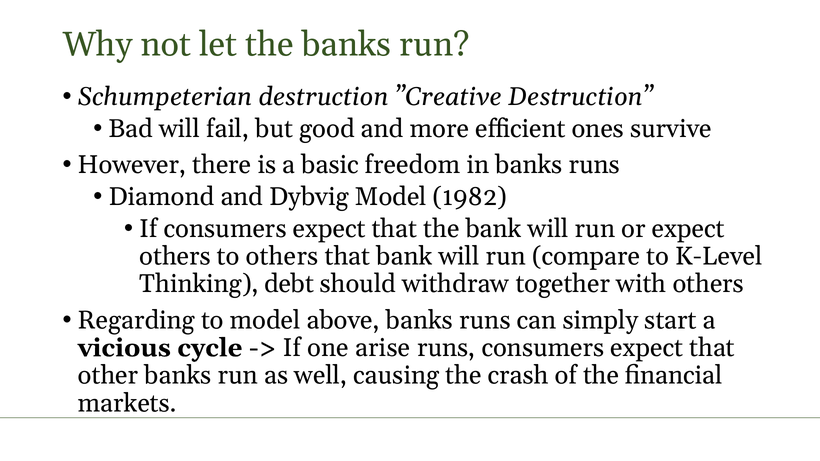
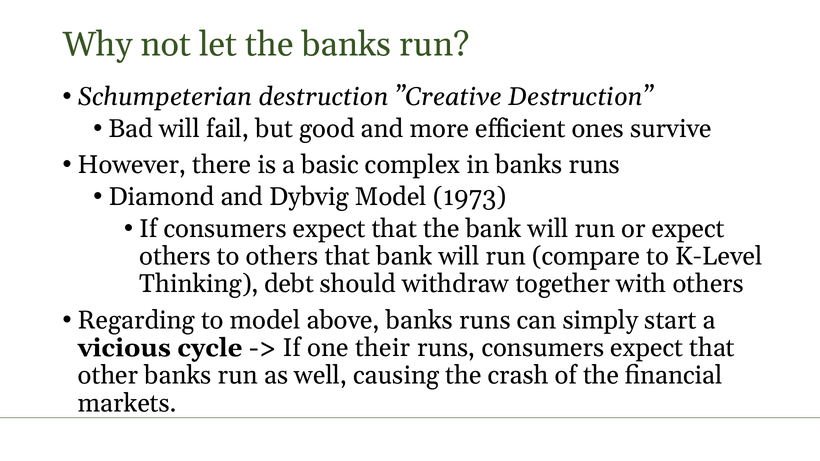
freedom: freedom -> complex (413, 165)
1982: 1982 -> 1973 (470, 197)
arise: arise -> their (383, 348)
